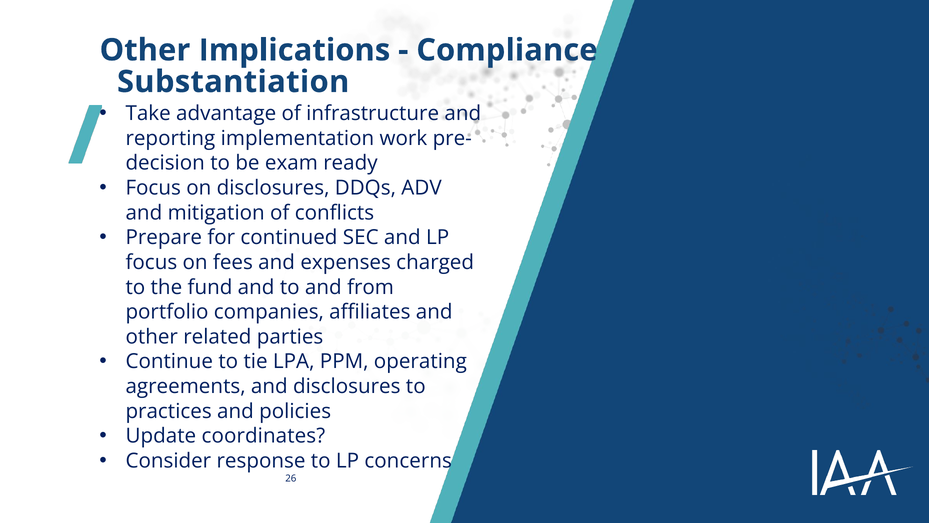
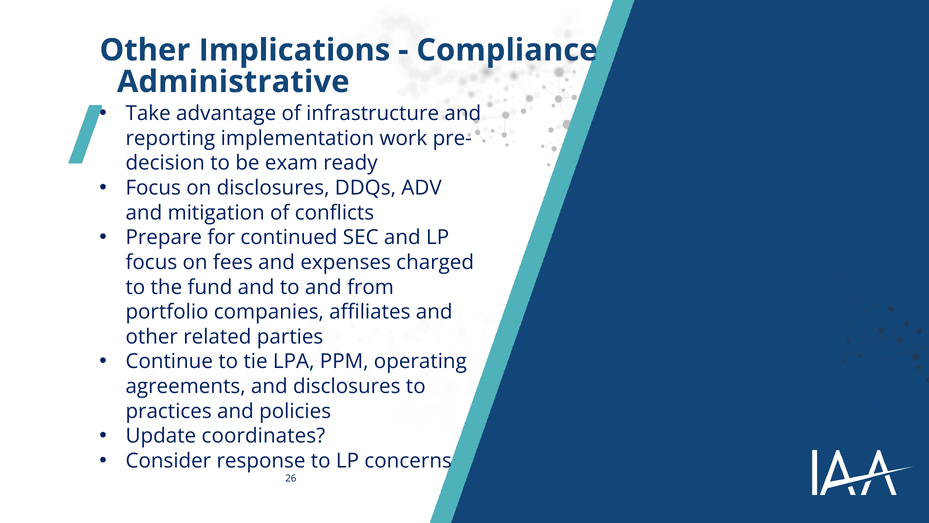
Substantiation: Substantiation -> Administrative (233, 82)
